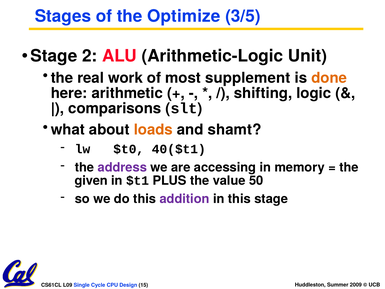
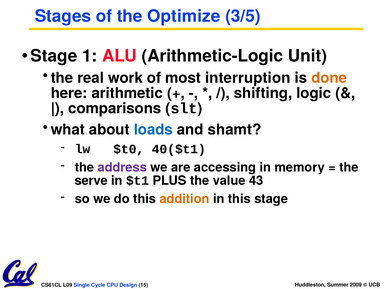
2: 2 -> 1 (90, 56)
supplement: supplement -> interruption (248, 78)
loads colour: orange -> blue (153, 130)
given: given -> serve (91, 180)
50: 50 -> 43 (256, 180)
addition colour: purple -> orange (185, 199)
